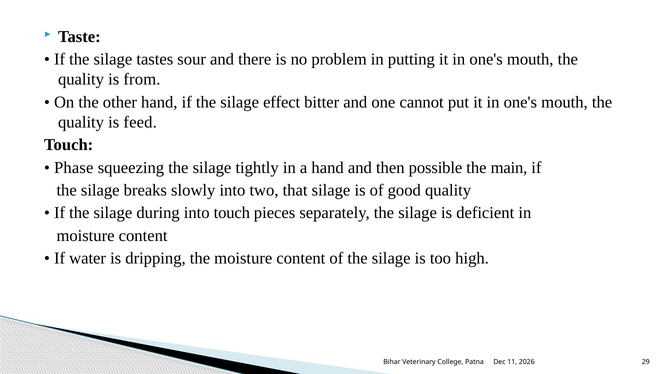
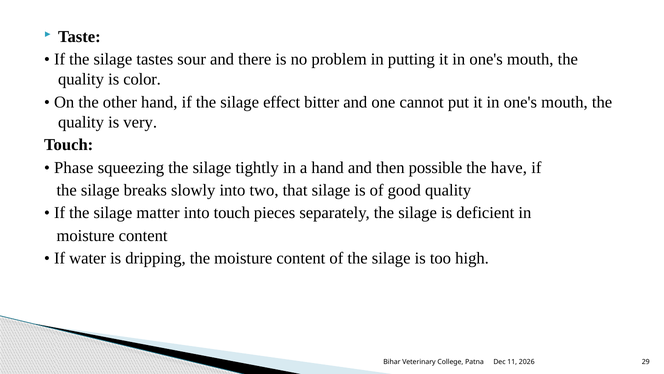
from: from -> color (142, 79)
feed: feed -> very (140, 122)
main: main -> have (509, 167)
during: during -> matter (158, 213)
